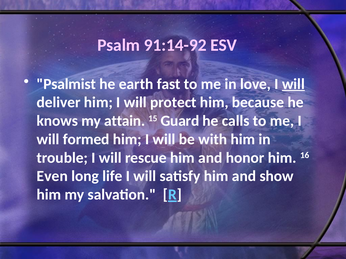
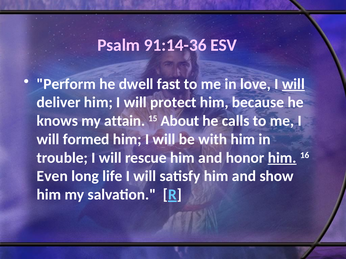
91:14-92: 91:14-92 -> 91:14-36 (175, 45)
Psalmist: Psalmist -> Perform (66, 84)
earth: earth -> dwell (136, 84)
Guard: Guard -> About (180, 121)
him underline: none -> present (282, 158)
